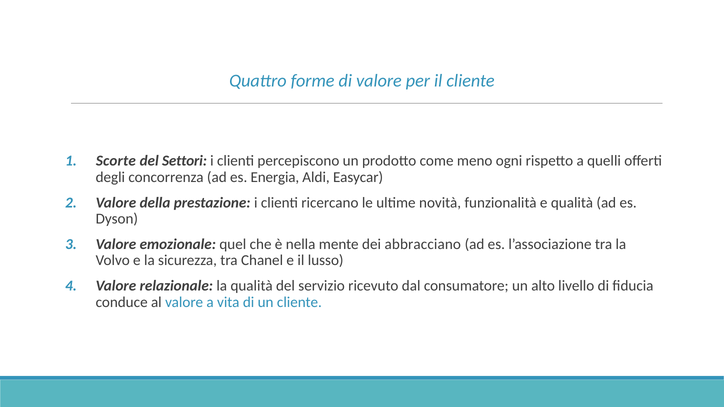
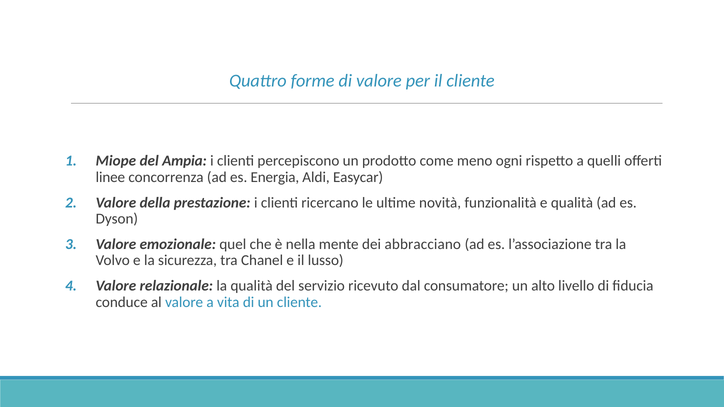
Scorte: Scorte -> Miope (116, 161)
Settori: Settori -> Ampia (184, 161)
degli: degli -> linee (110, 177)
